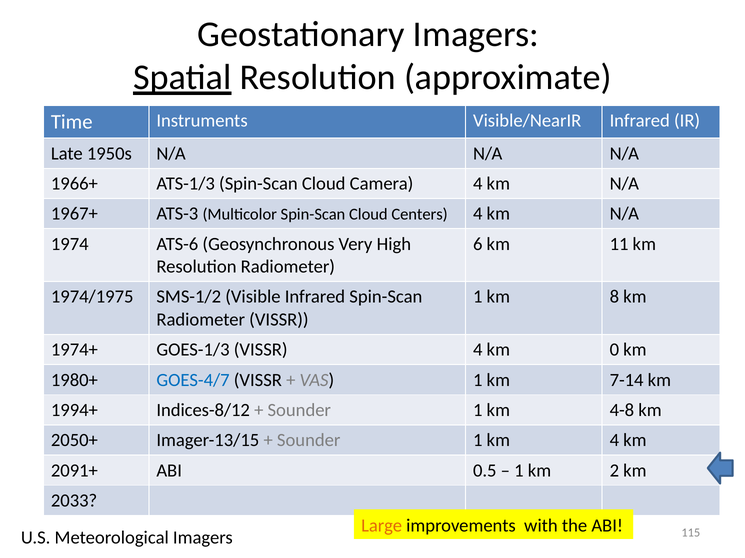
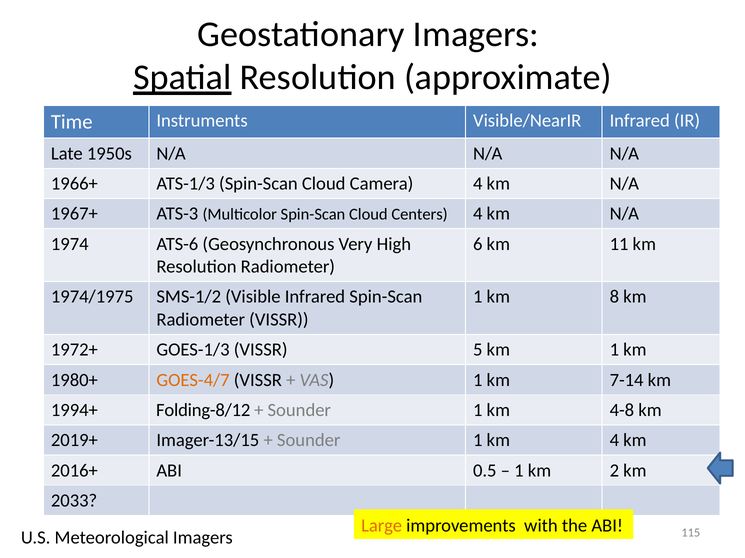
1974+: 1974+ -> 1972+ (74, 350)
VISSR 4: 4 -> 5 (478, 350)
km 0: 0 -> 1 (614, 350)
GOES-4/7 colour: blue -> orange (193, 380)
Indices-8/12: Indices-8/12 -> Folding-8/12 (203, 411)
2050+: 2050+ -> 2019+ (74, 441)
2091+: 2091+ -> 2016+ (74, 471)
